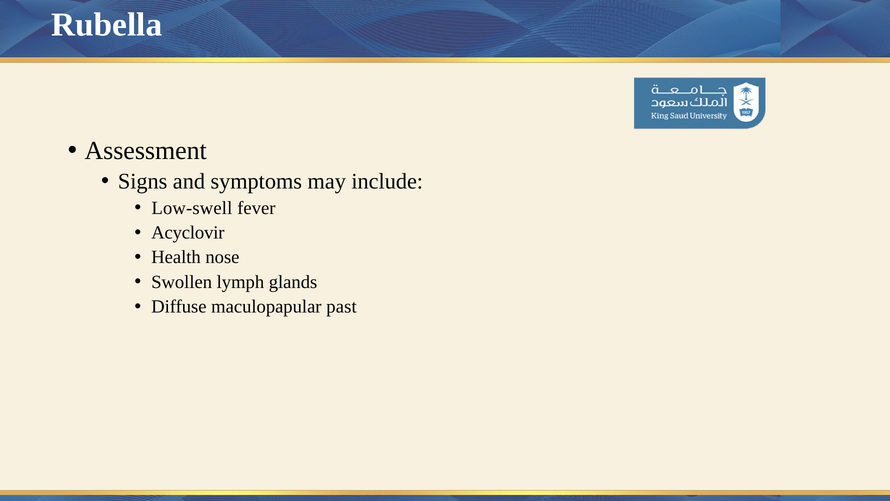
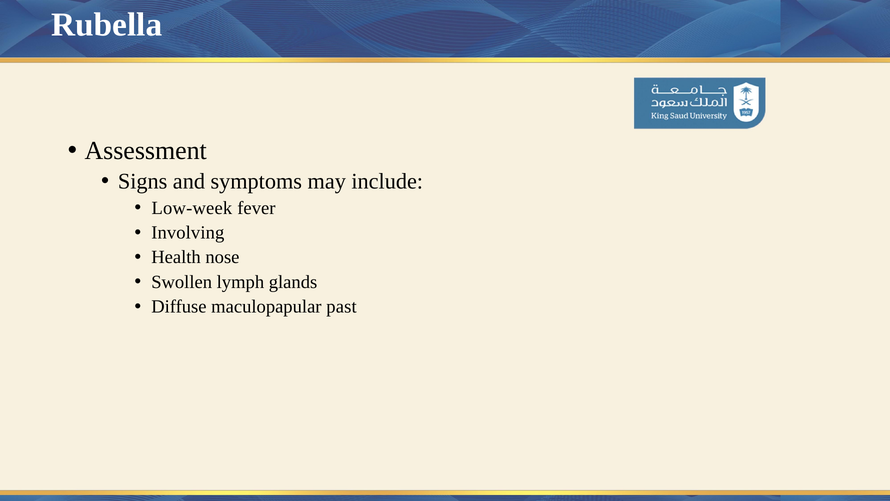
Low-swell: Low-swell -> Low-week (192, 208)
Acyclovir: Acyclovir -> Involving (188, 232)
